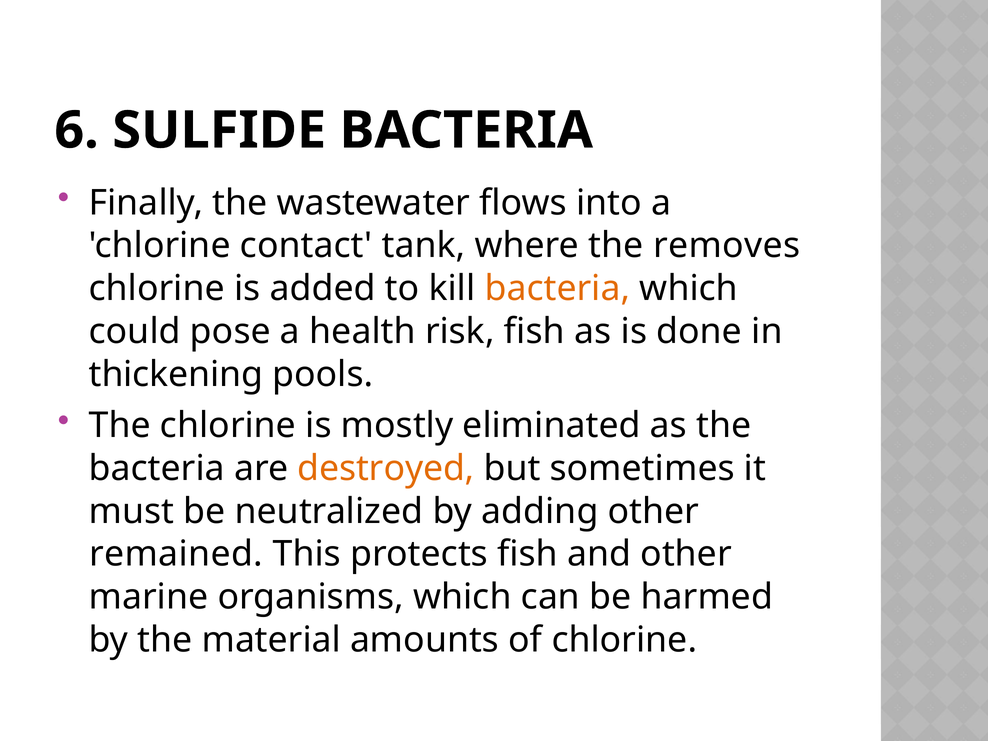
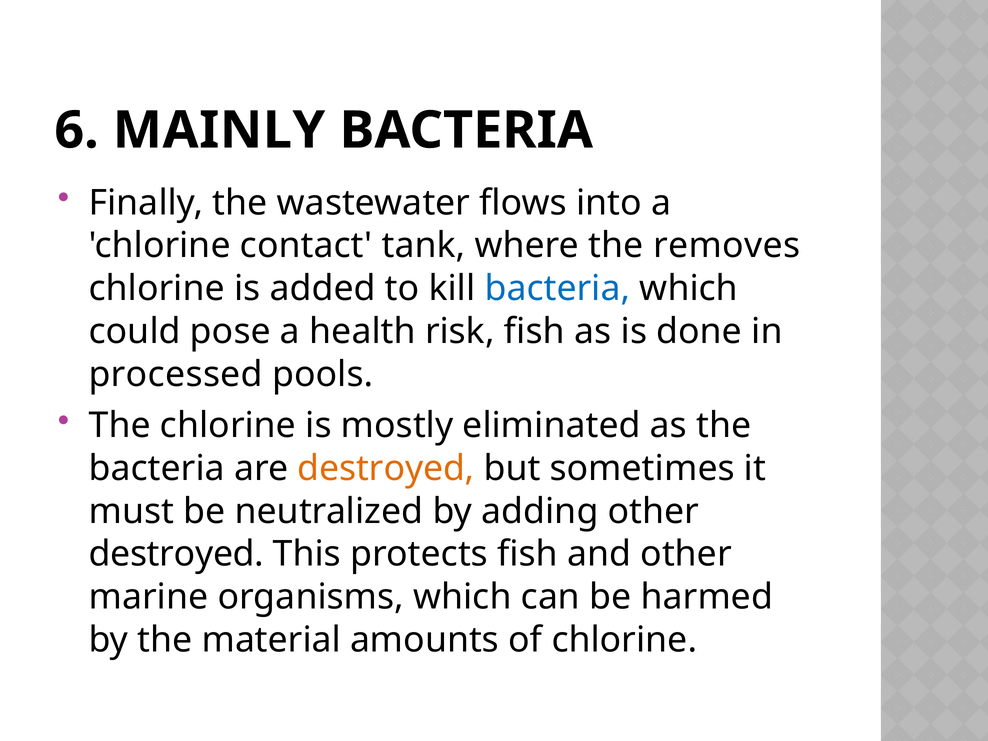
SULFIDE: SULFIDE -> MAINLY (219, 130)
bacteria colour: orange -> blue (557, 289)
thickening: thickening -> processed (176, 374)
remained: remained -> destroyed (176, 554)
